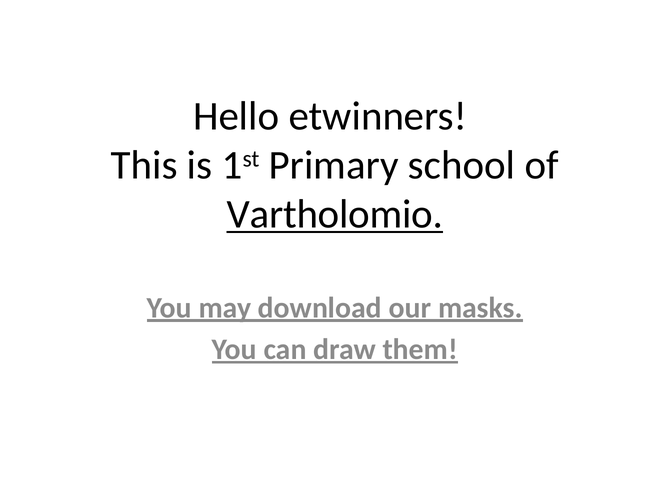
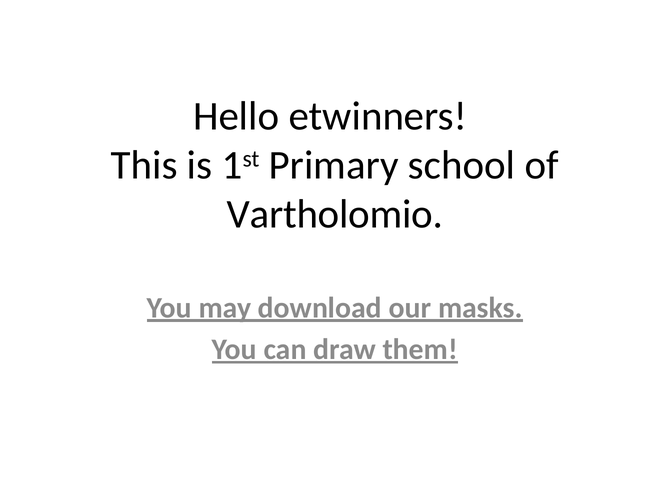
Vartholomio underline: present -> none (335, 215)
